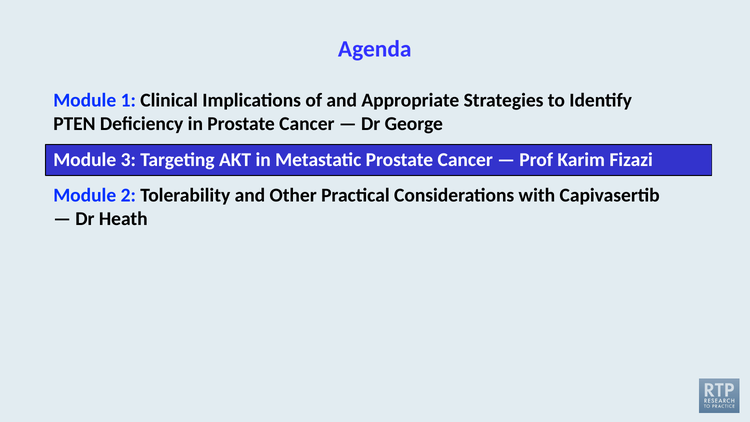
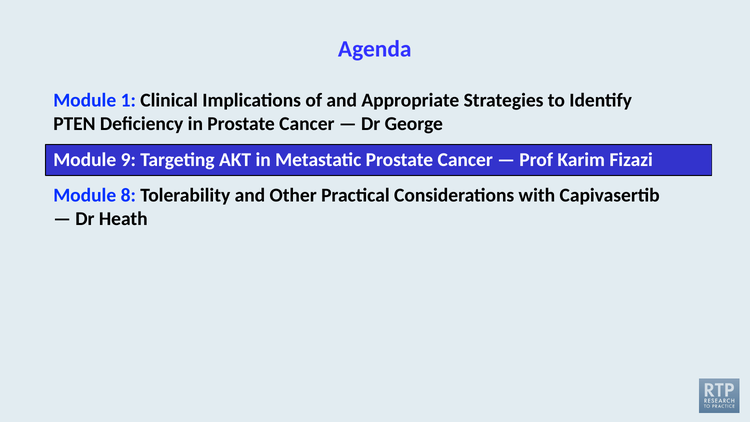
3: 3 -> 9 (128, 160)
2: 2 -> 8 (128, 195)
